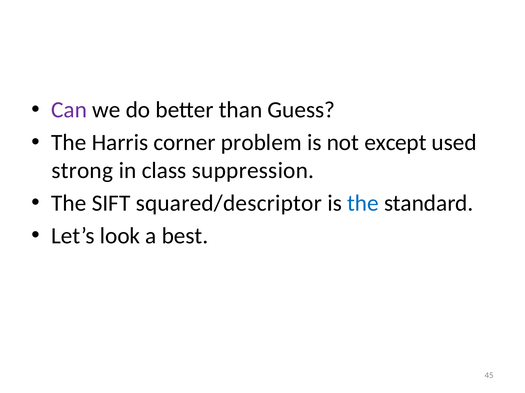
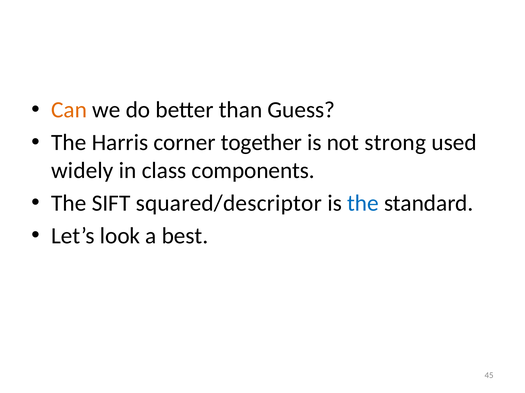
Can colour: purple -> orange (69, 110)
problem: problem -> together (261, 143)
except: except -> strong (395, 143)
strong: strong -> widely (82, 171)
suppression: suppression -> components (253, 171)
